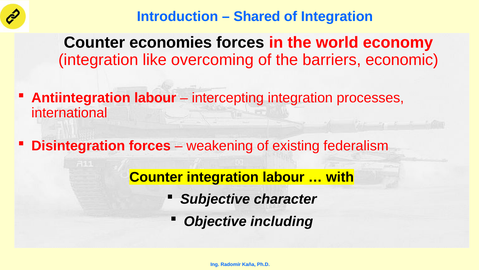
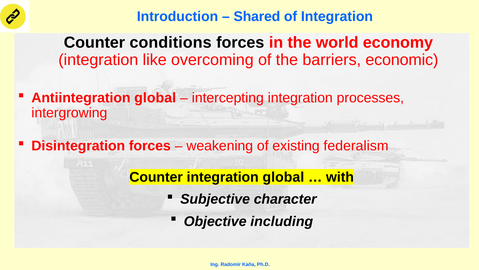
economies: economies -> conditions (171, 43)
Antiintegration labour: labour -> global (155, 98)
international: international -> intergrowing (69, 113)
integration labour: labour -> global (283, 177)
